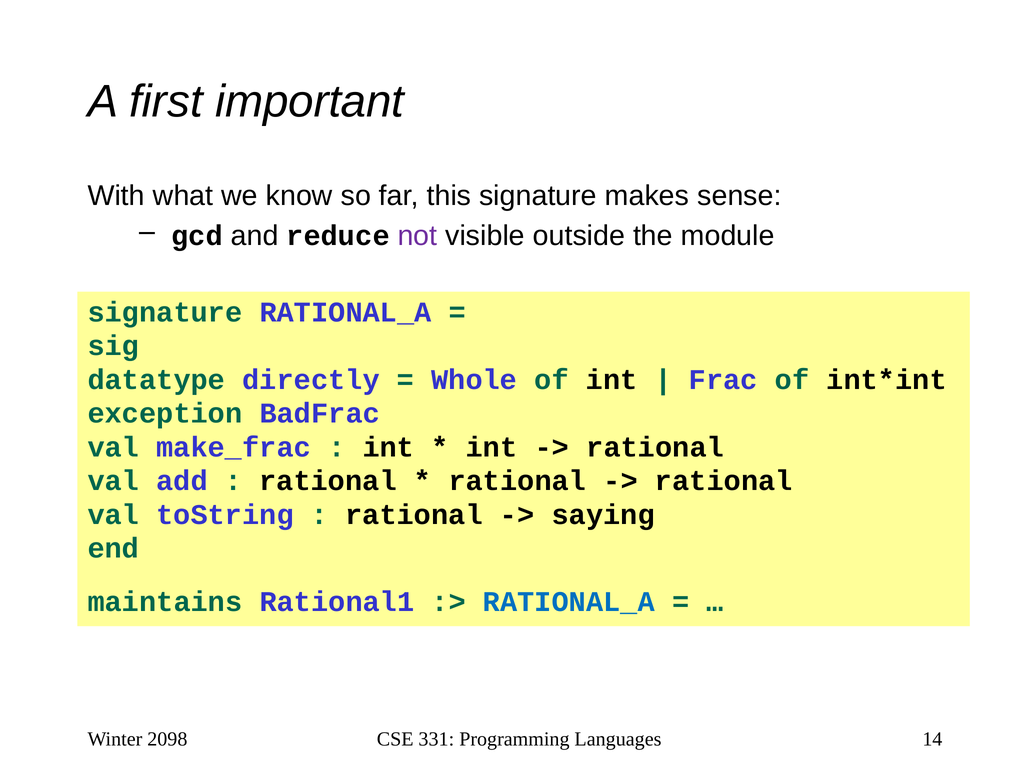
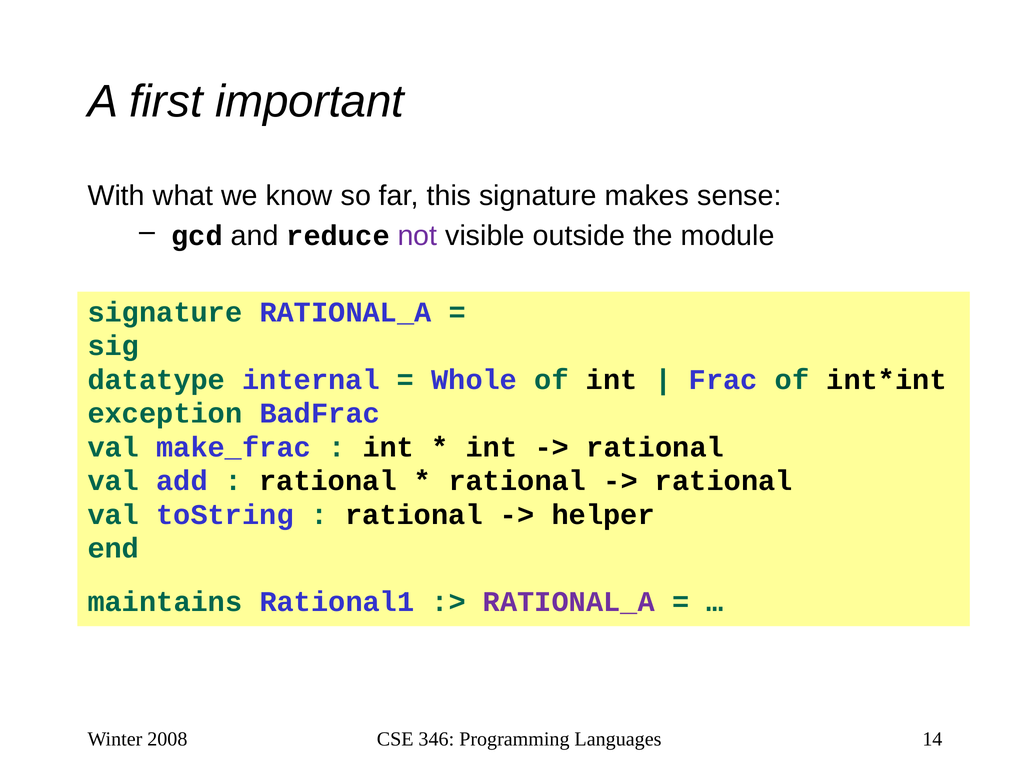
directly: directly -> internal (311, 380)
saying: saying -> helper (603, 515)
RATIONAL_A colour: blue -> purple (569, 602)
2098: 2098 -> 2008 (167, 740)
331: 331 -> 346 (436, 740)
